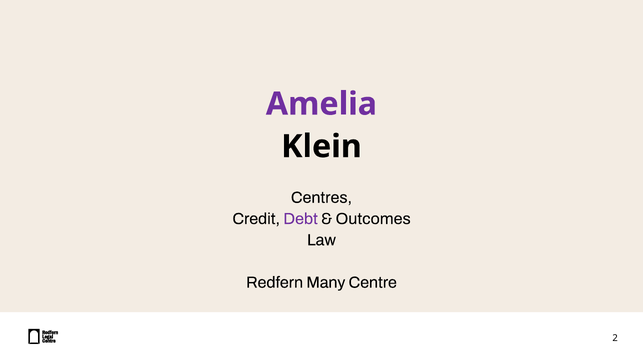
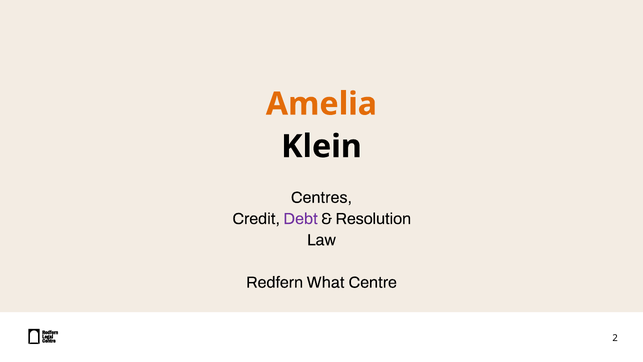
Amelia colour: purple -> orange (321, 104)
Outcomes: Outcomes -> Resolution (373, 219)
Many: Many -> What (326, 282)
